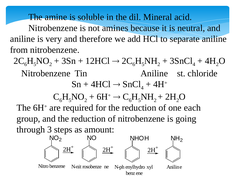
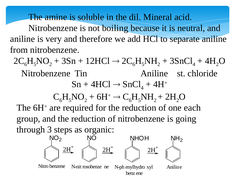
amines: amines -> boiling (115, 28)
amount: amount -> organic (99, 130)
